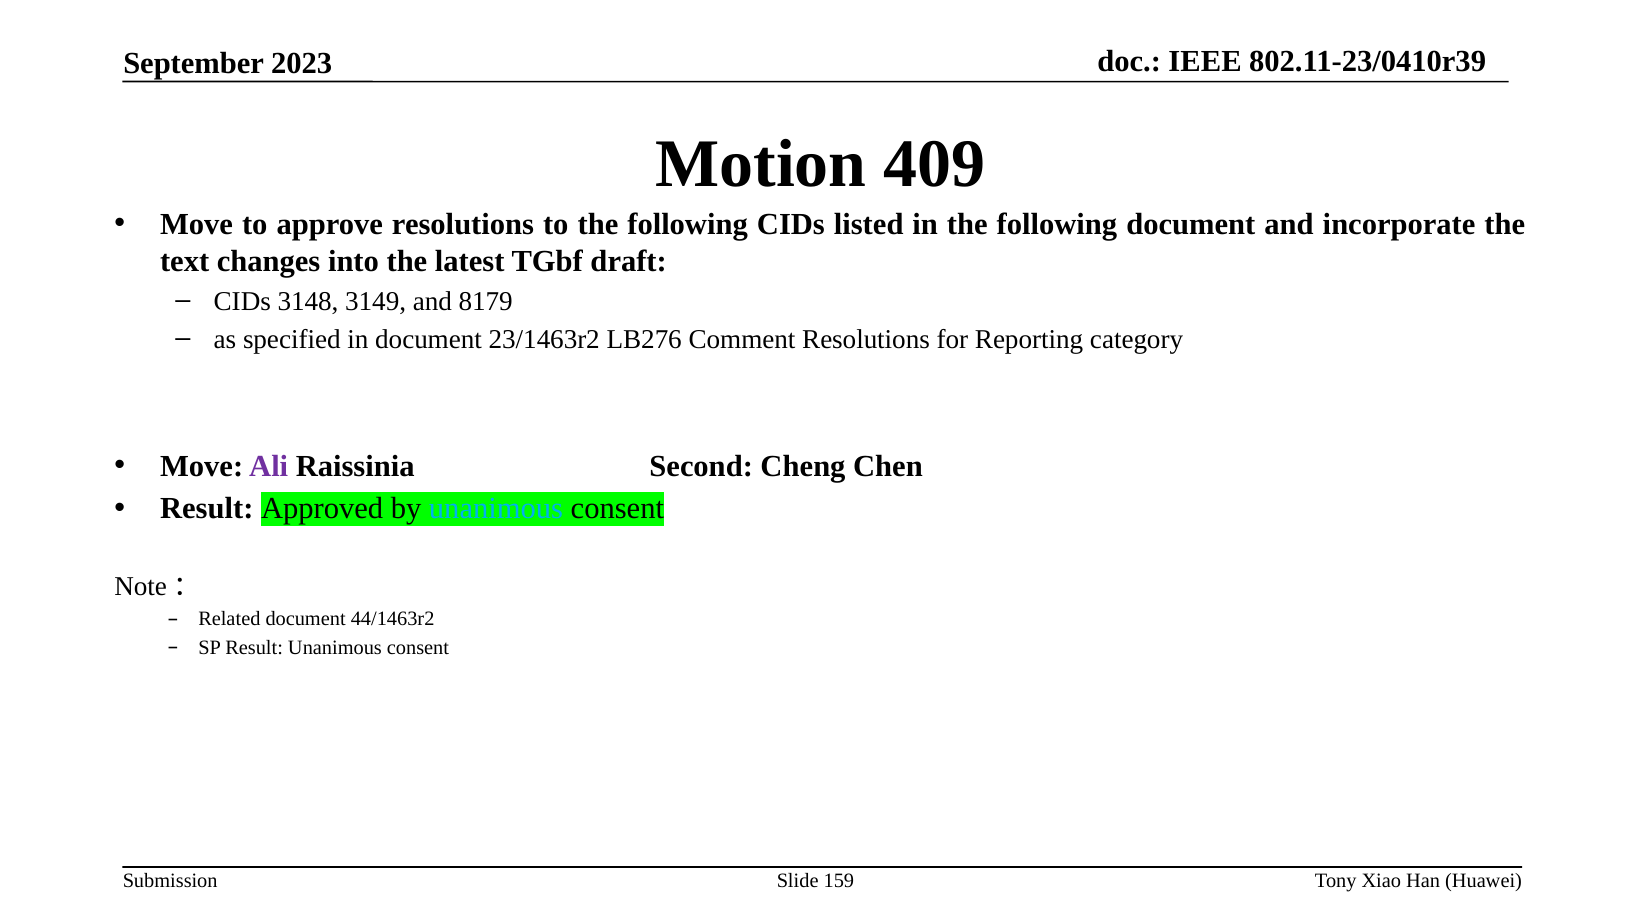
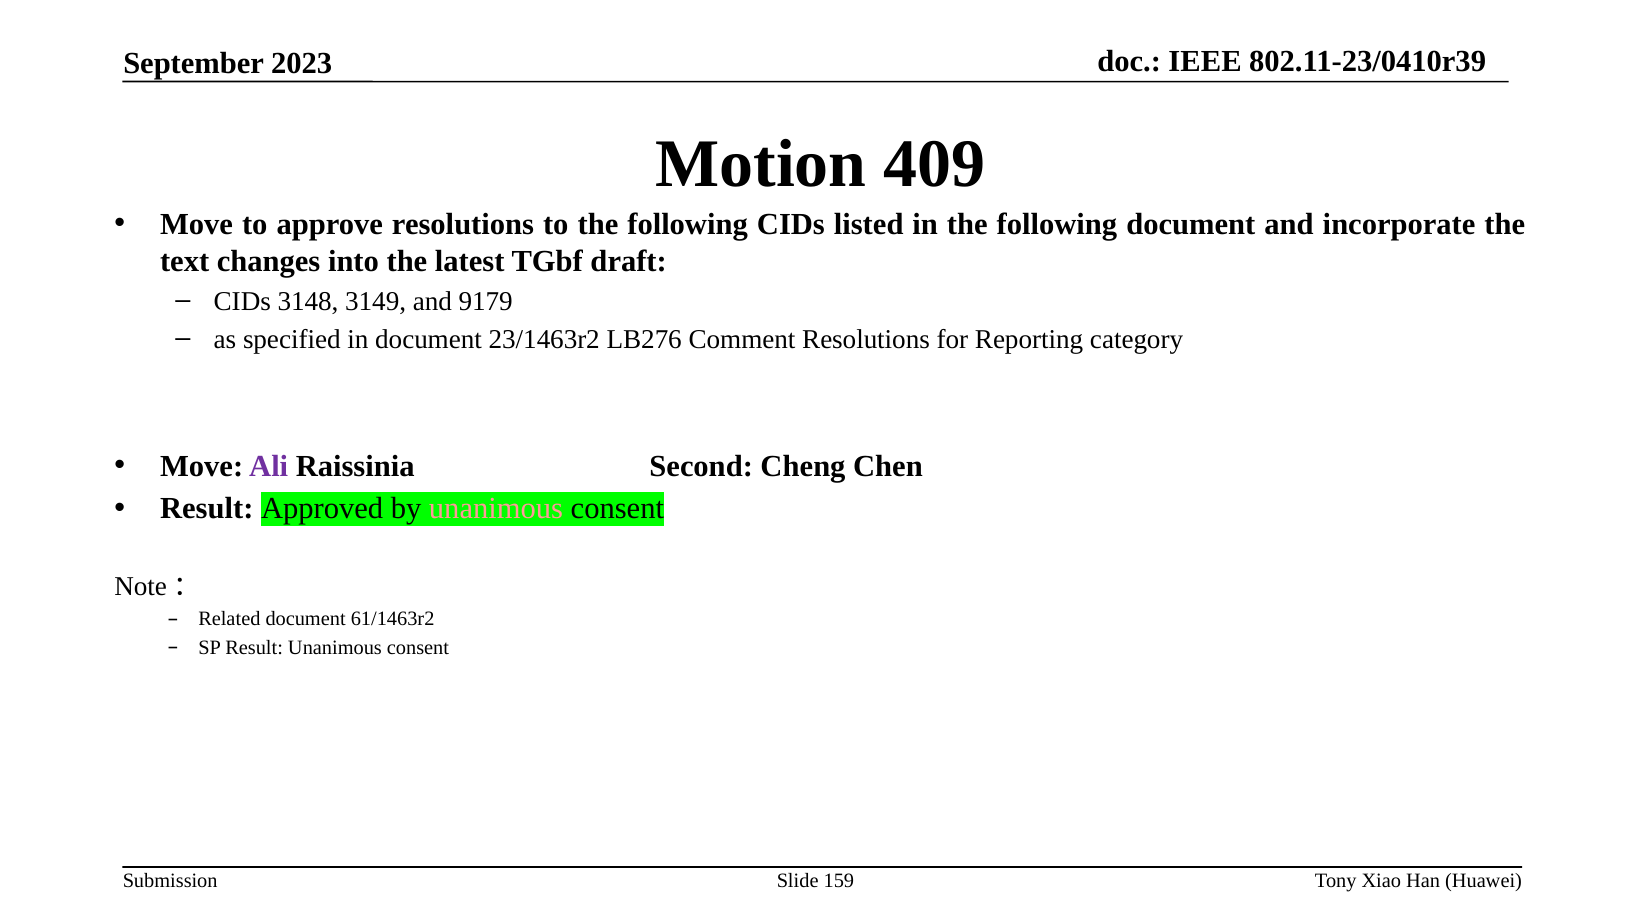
8179: 8179 -> 9179 (486, 301)
unanimous colour: light blue -> pink (496, 508)
44/1463r2: 44/1463r2 -> 61/1463r2 (393, 618)
